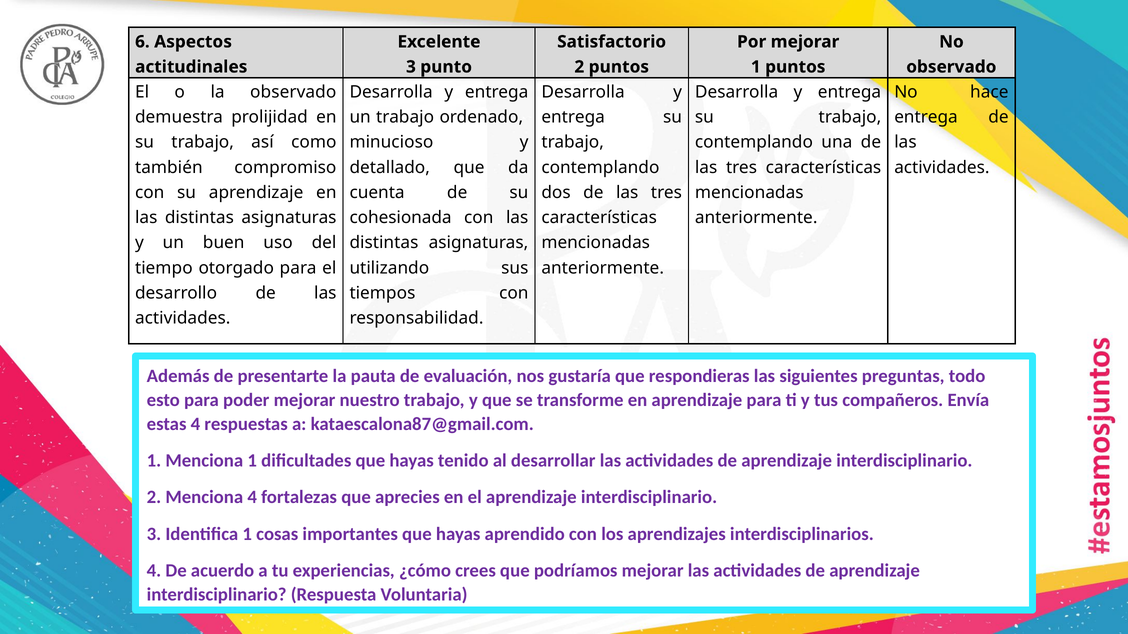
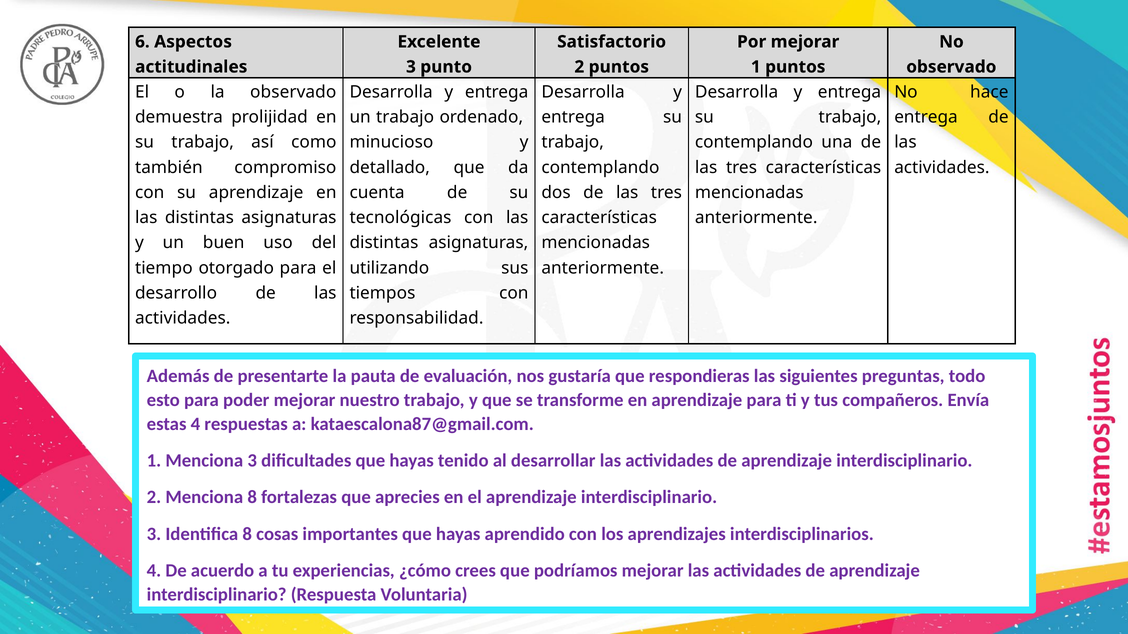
cohesionada: cohesionada -> tecnológicas (401, 218)
Menciona 1: 1 -> 3 (252, 461)
Menciona 4: 4 -> 8 (252, 498)
Identifica 1: 1 -> 8 (247, 534)
